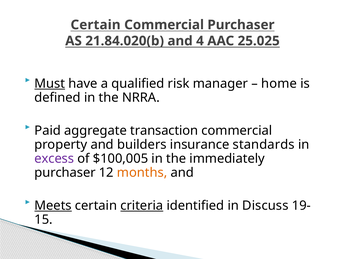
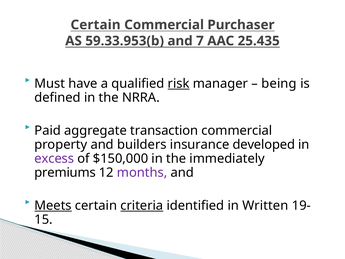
21.84.020(b: 21.84.020(b -> 59.33.953(b (125, 41)
4: 4 -> 7 (200, 41)
25.025: 25.025 -> 25.435 (259, 41)
Must underline: present -> none (50, 84)
risk underline: none -> present (179, 84)
home: home -> being (279, 84)
standards: standards -> developed (264, 144)
$100,005: $100,005 -> $150,000 (121, 158)
purchaser: purchaser -> premiums (65, 172)
months colour: orange -> purple (142, 172)
Discuss: Discuss -> Written (265, 205)
